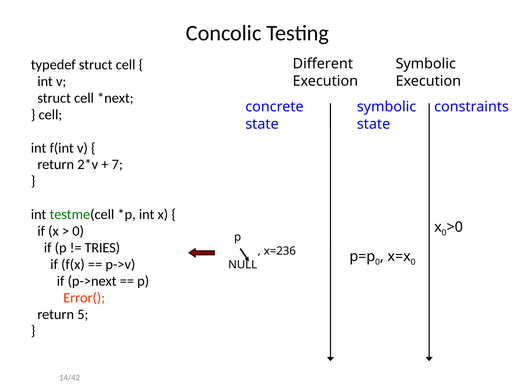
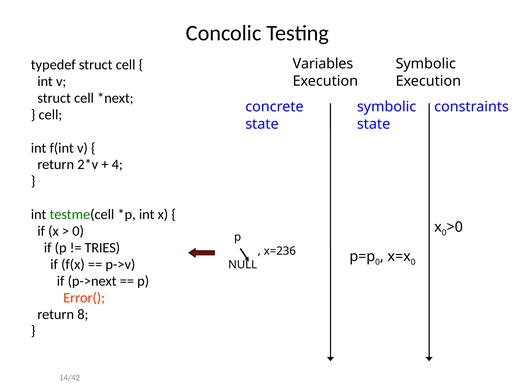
Different: Different -> Variables (323, 64)
7: 7 -> 4 (117, 164)
5: 5 -> 8 (83, 314)
